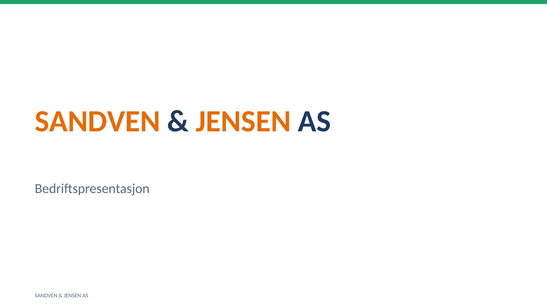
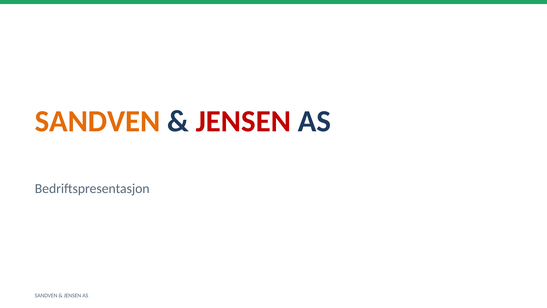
JENSEN colour: orange -> red (243, 121)
